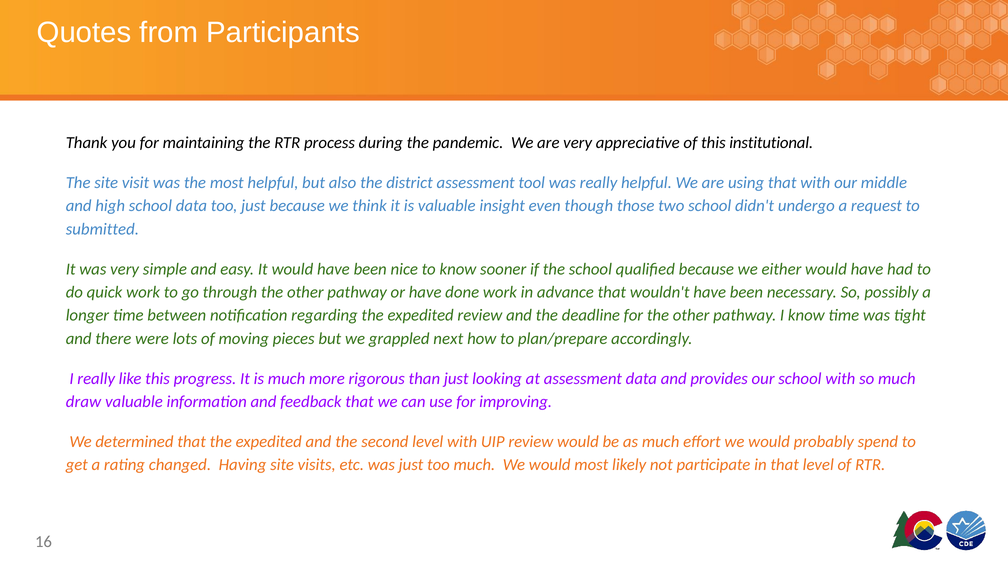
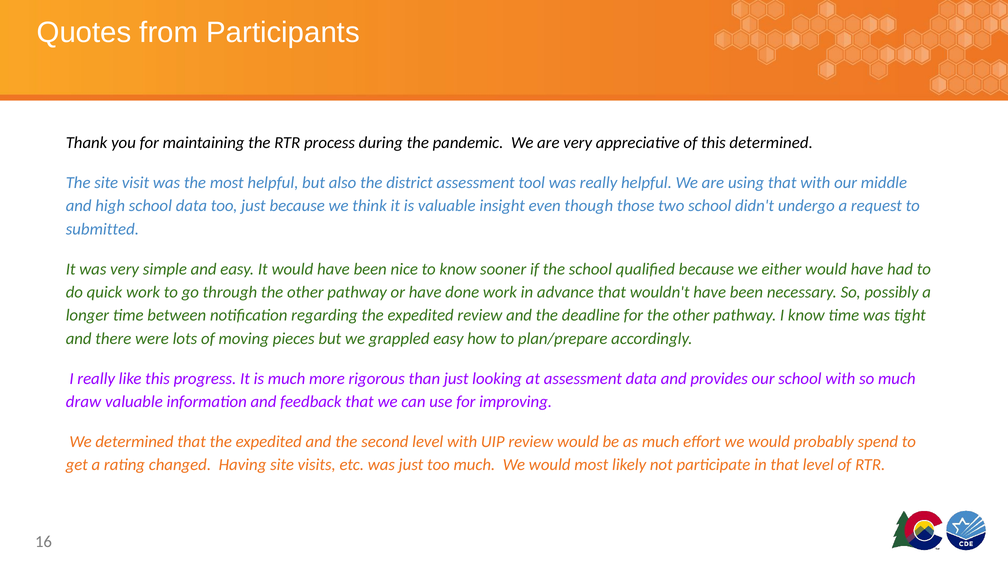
this institutional: institutional -> determined (771, 143)
grappled next: next -> easy (448, 339)
